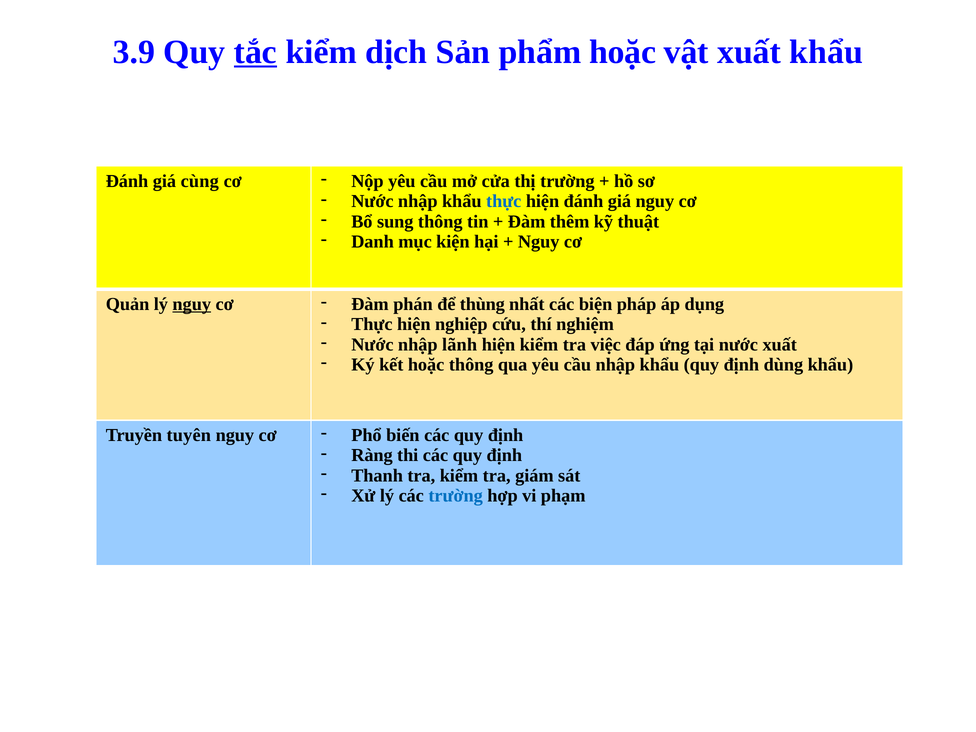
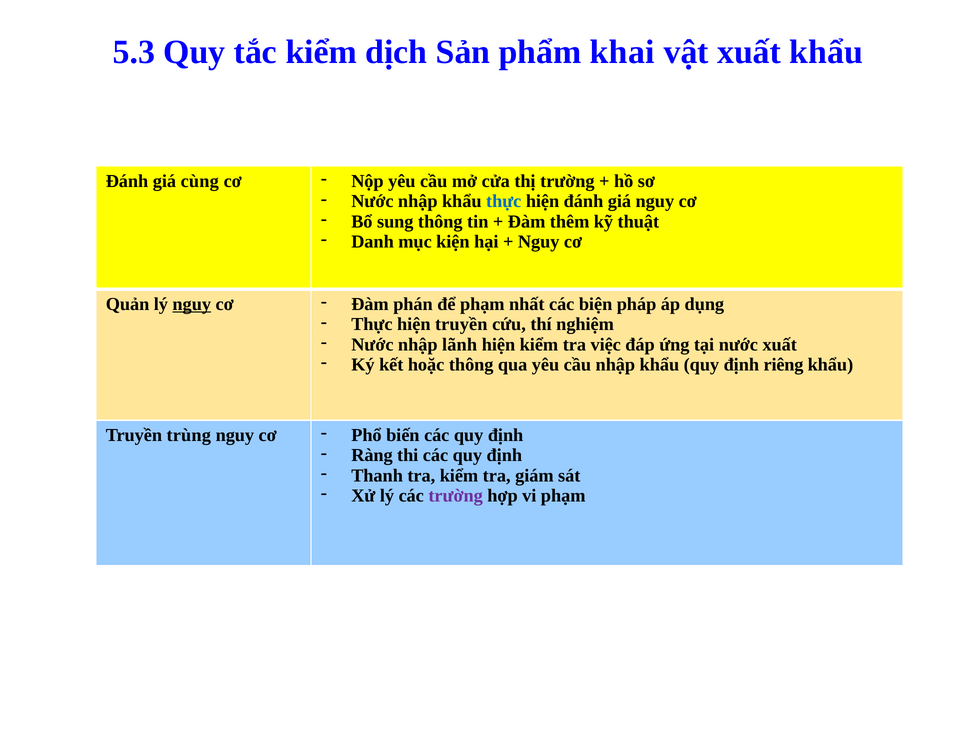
3.9: 3.9 -> 5.3 (134, 52)
tắc underline: present -> none (255, 52)
phẩm hoặc: hoặc -> khai (622, 52)
để thùng: thùng -> phạm (482, 304)
hiện nghiệp: nghiệp -> truyền (461, 324)
dùng: dùng -> riêng (784, 365)
tuyên: tuyên -> trùng (189, 435)
trường colour: blue -> purple (456, 496)
